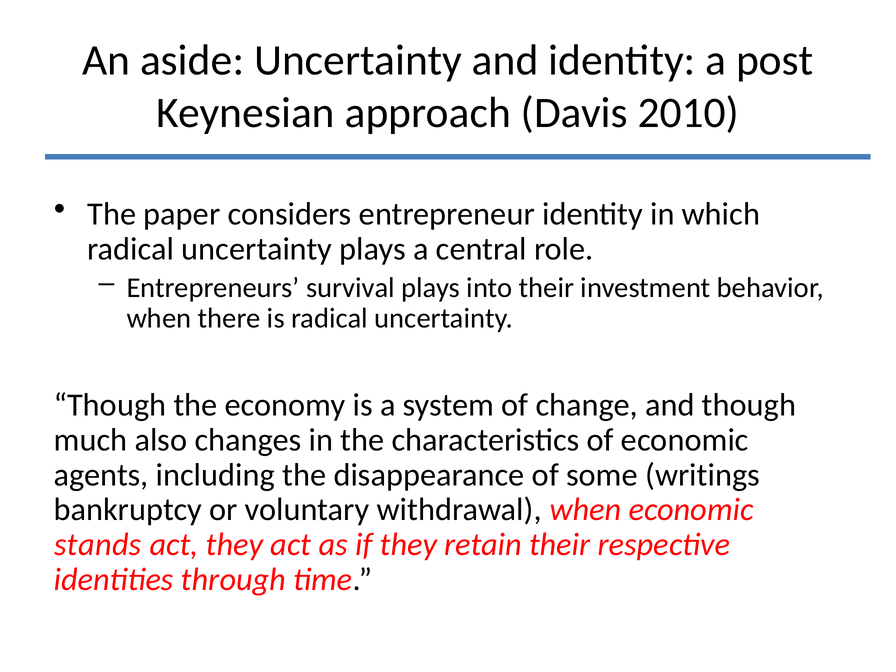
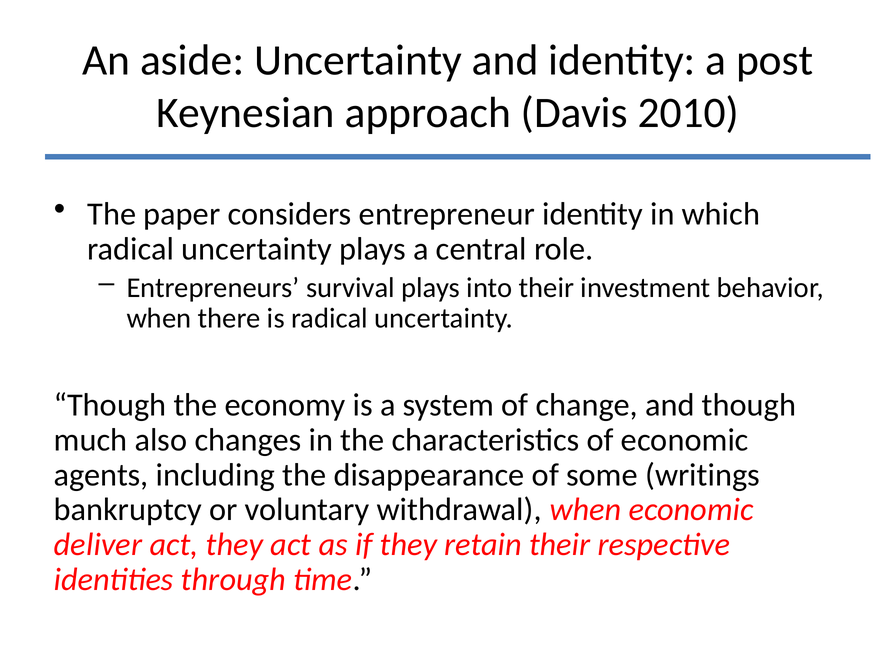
stands: stands -> deliver (98, 545)
